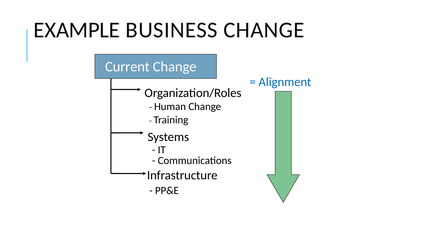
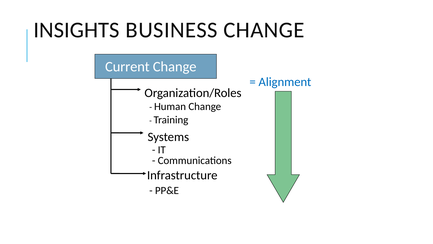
EXAMPLE: EXAMPLE -> INSIGHTS (77, 30)
